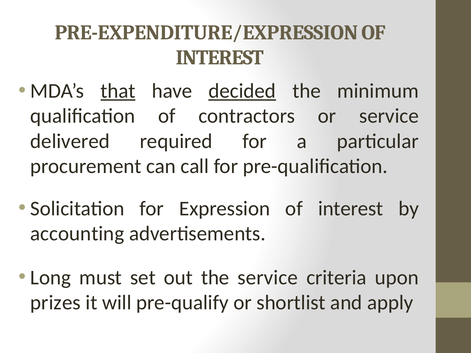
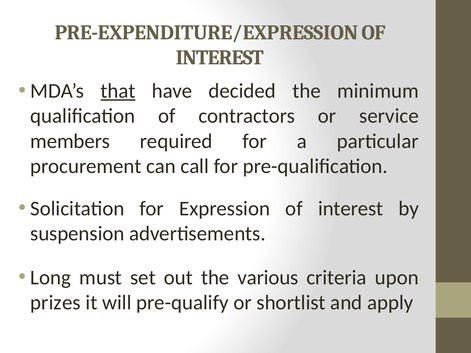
decided underline: present -> none (242, 91)
delivered: delivered -> members (70, 141)
accounting: accounting -> suspension (77, 234)
the service: service -> various (268, 278)
